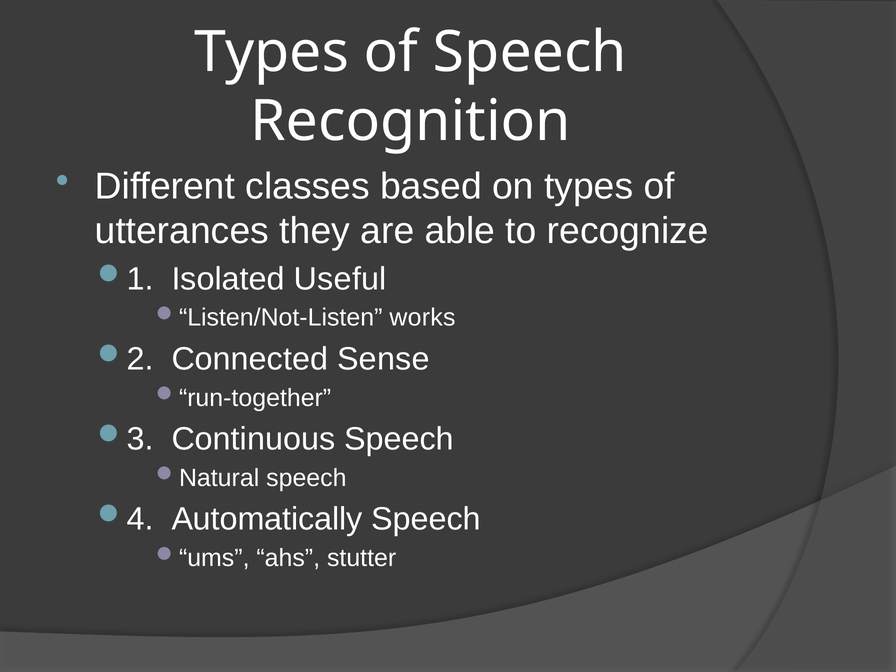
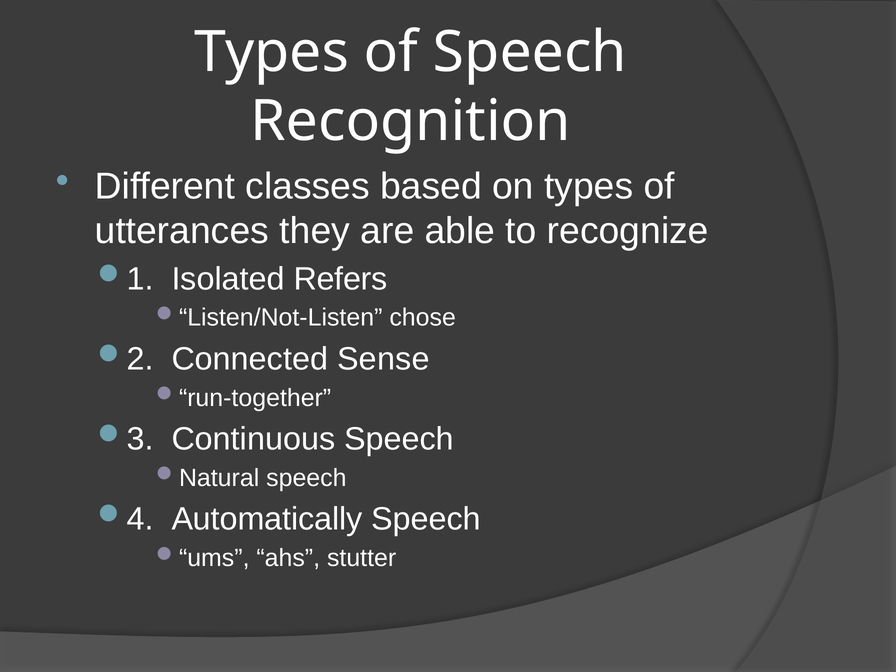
Useful: Useful -> Refers (341, 279)
works: works -> chose (423, 318)
